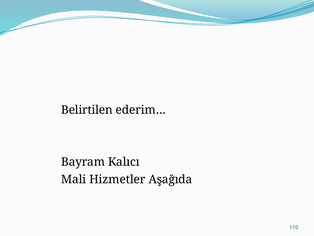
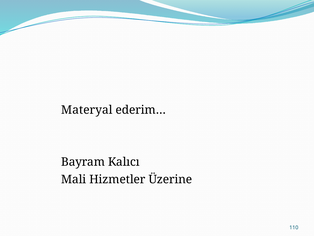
Belirtilen: Belirtilen -> Materyal (87, 110)
Aşağıda: Aşağıda -> Üzerine (170, 179)
